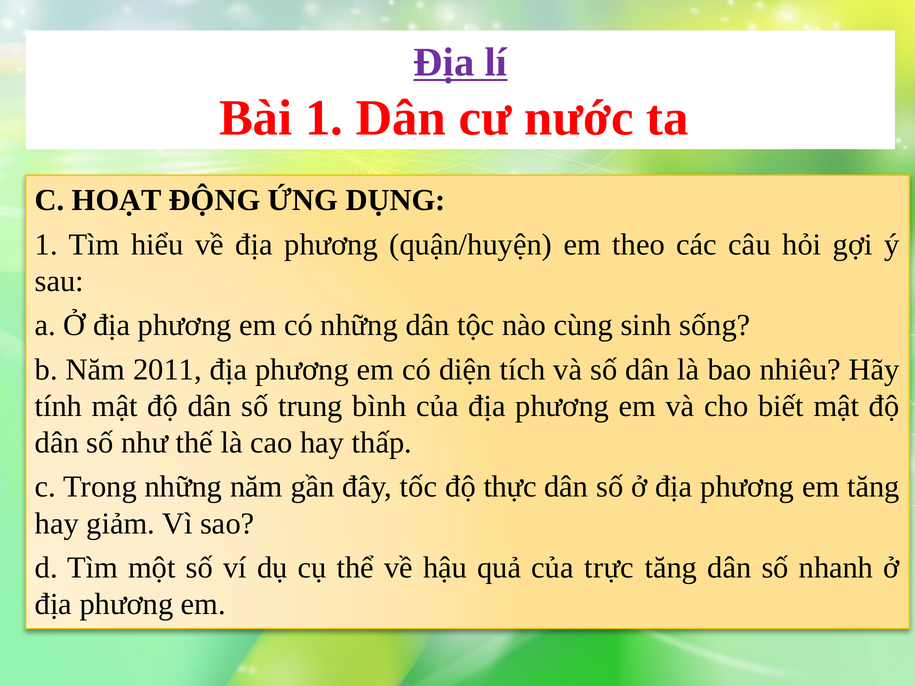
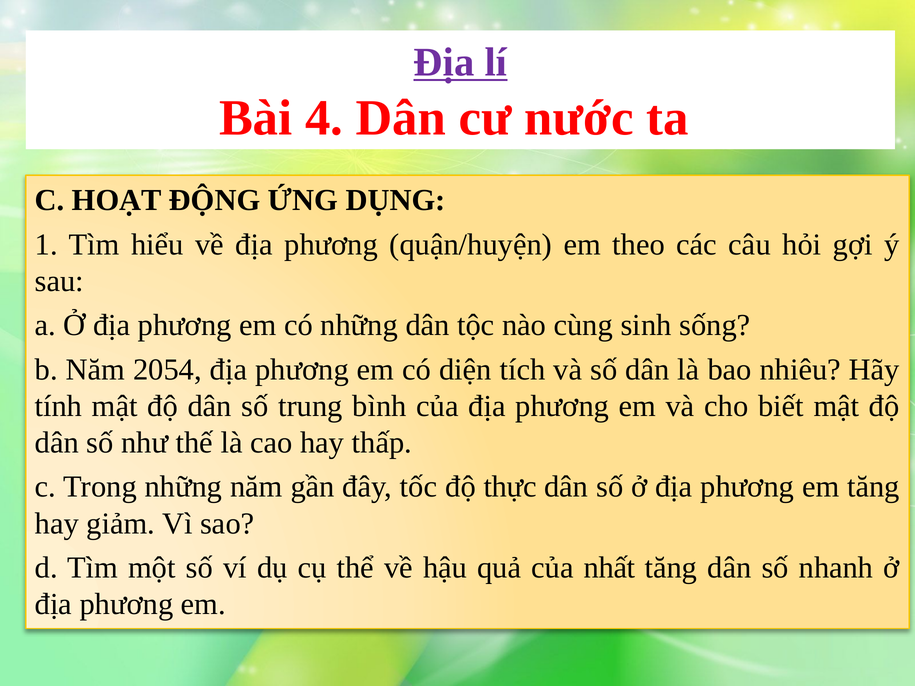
Bài 1: 1 -> 4 (324, 118)
2011: 2011 -> 2054 (167, 370)
trực: trực -> nhất (609, 568)
